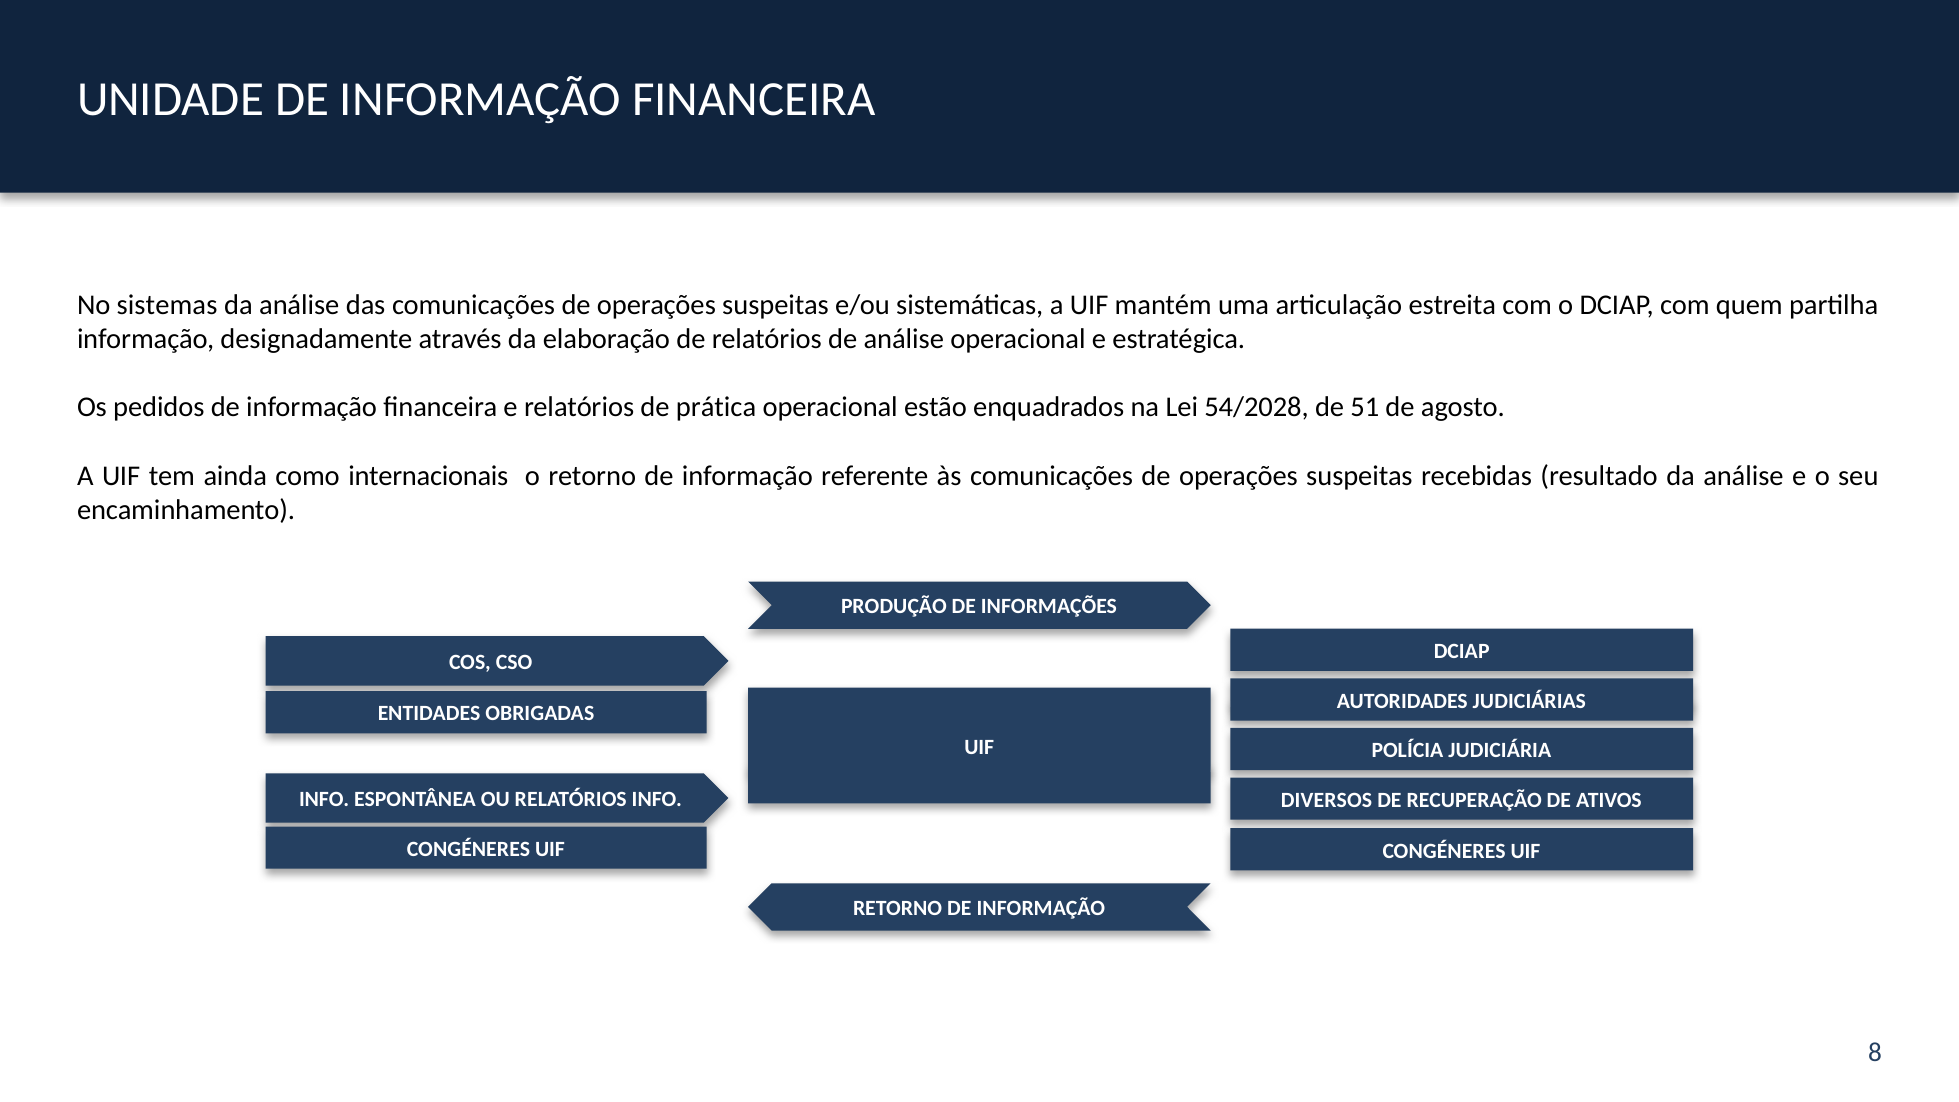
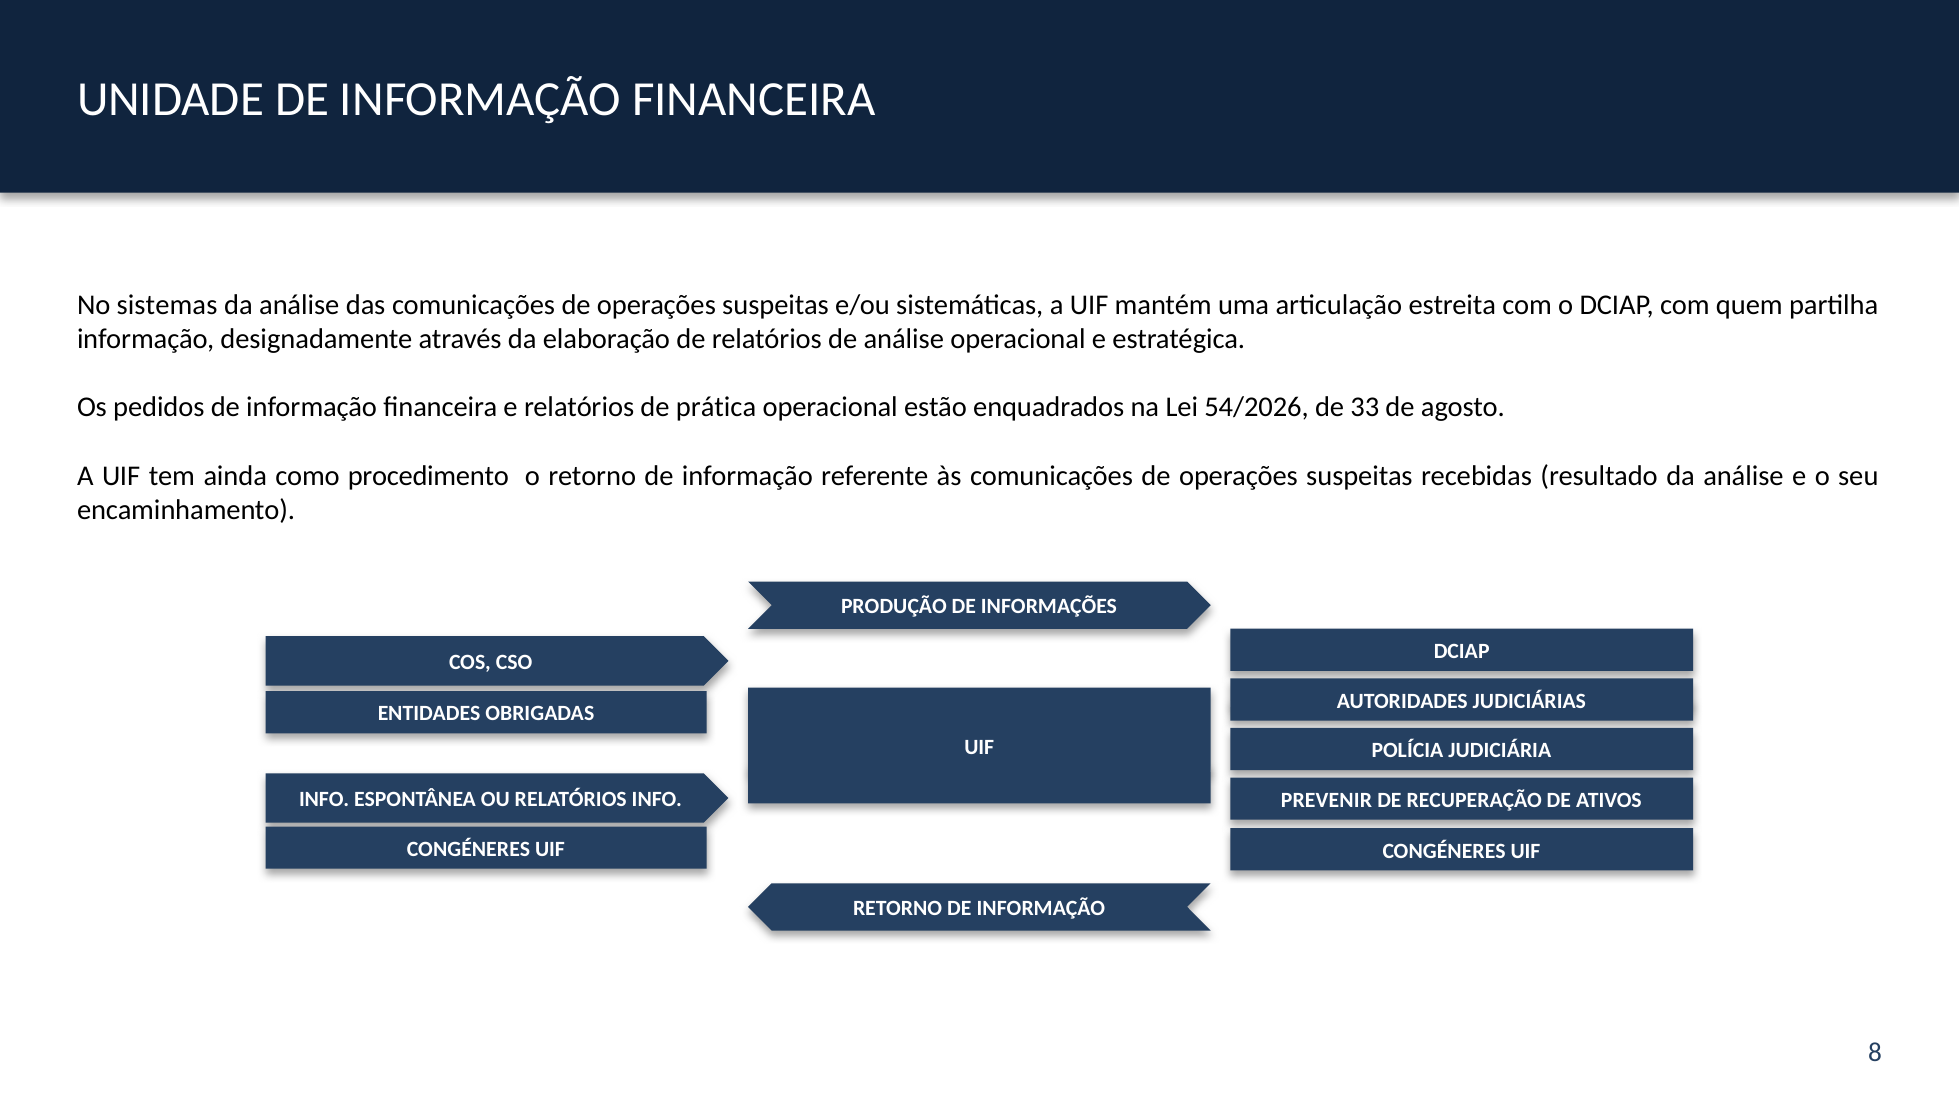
54/2028: 54/2028 -> 54/2026 (1256, 407)
51: 51 -> 33 (1365, 407)
internacionais: internacionais -> procedimento (428, 476)
DIVERSOS: DIVERSOS -> PREVENIR (1326, 800)
